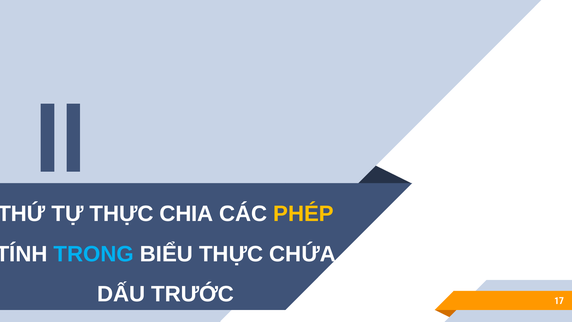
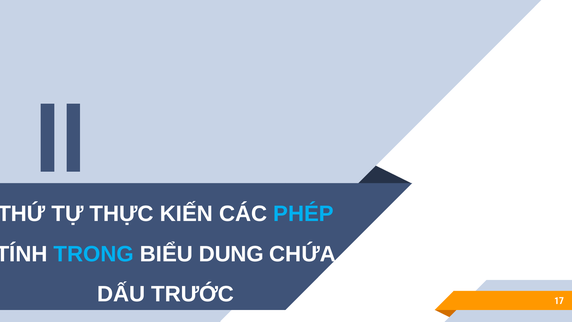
CHIA: CHIA -> KIẾN (186, 214)
PHÉP colour: yellow -> light blue (303, 214)
BIỂU THỰC: THỰC -> DUNG (231, 254)
